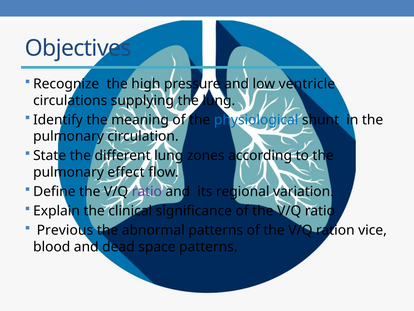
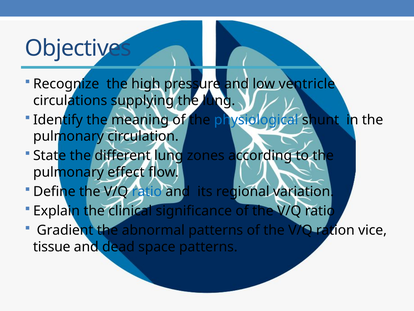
ratio colour: purple -> blue (147, 191)
Previous: Previous -> Gradient (65, 230)
blood: blood -> tissue (52, 247)
